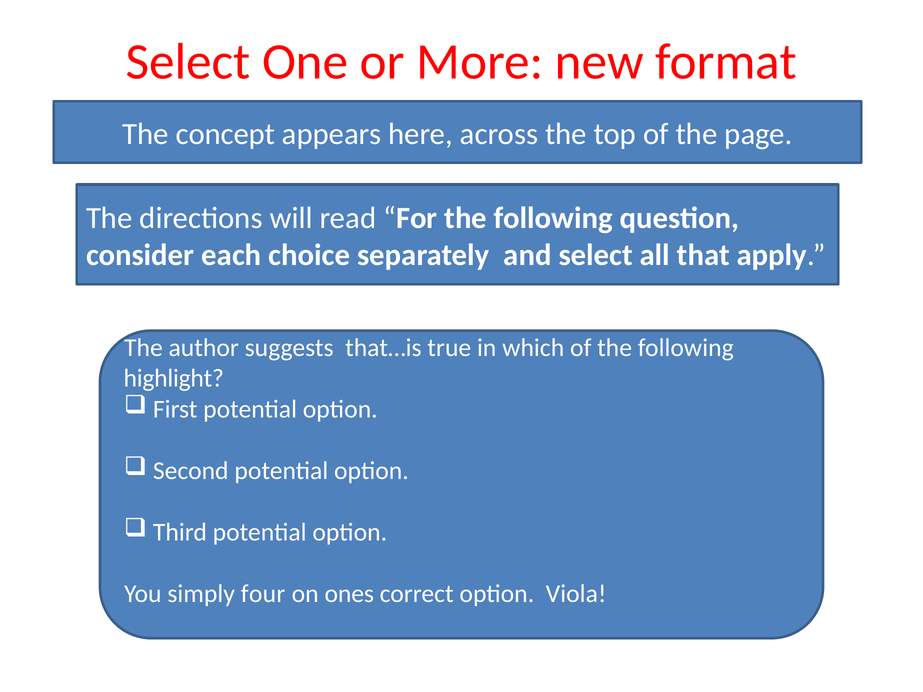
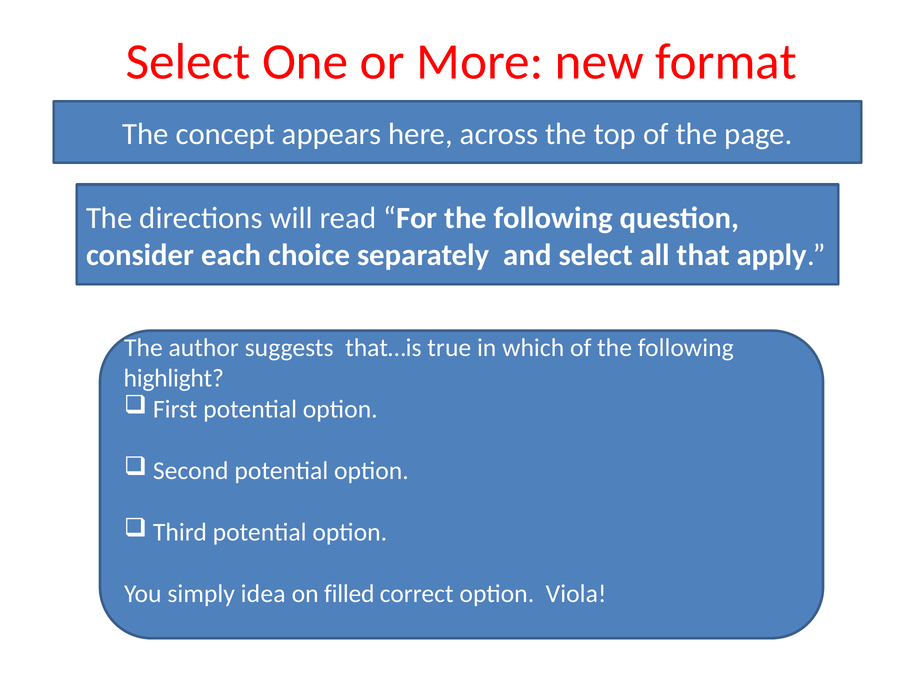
four: four -> idea (263, 594)
ones: ones -> filled (349, 594)
